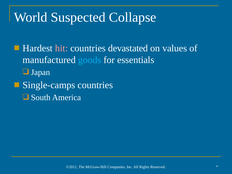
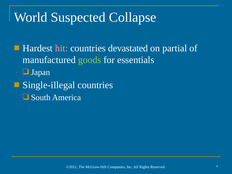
values: values -> partial (175, 48)
goods colour: light blue -> light green (90, 60)
Single-camps: Single-camps -> Single-illegal (49, 85)
